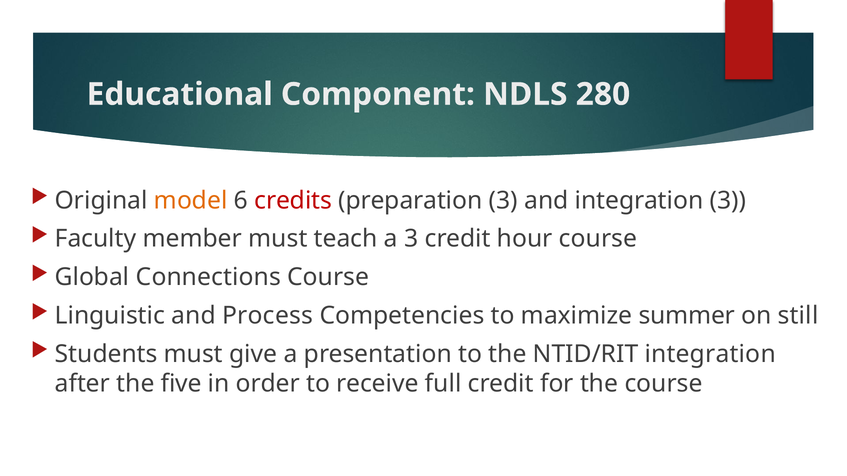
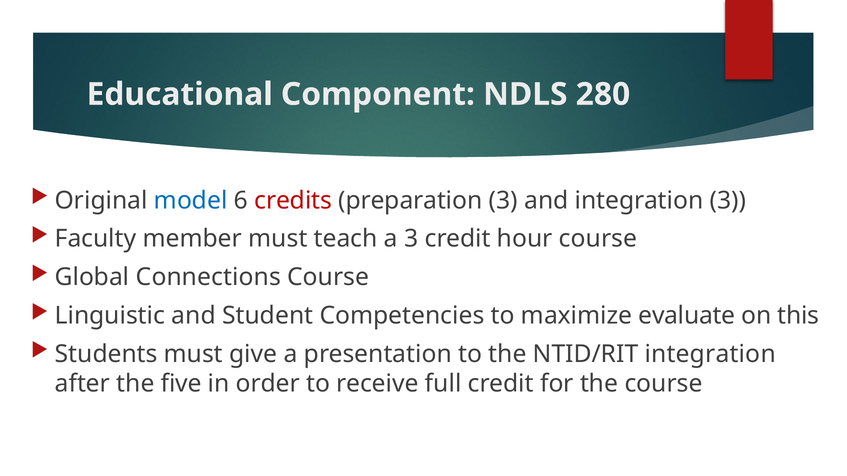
model colour: orange -> blue (191, 201)
Process: Process -> Student (268, 316)
summer: summer -> evaluate (687, 316)
still: still -> this (798, 316)
